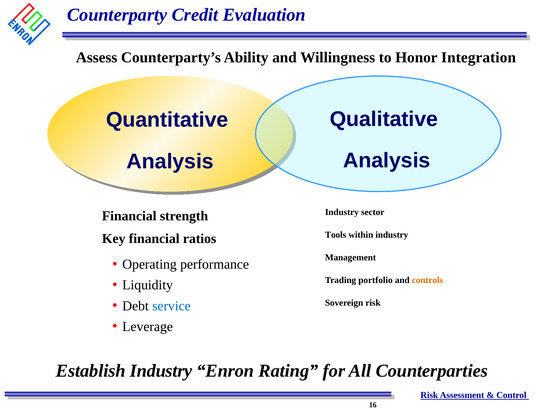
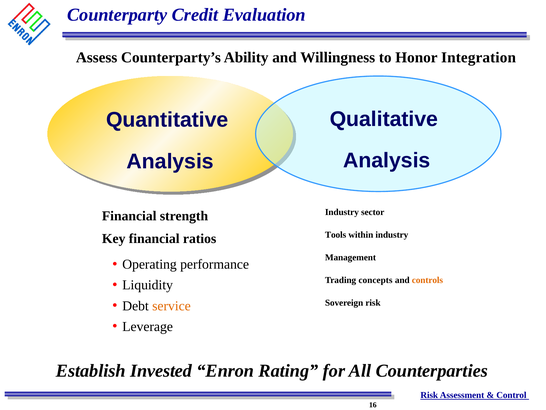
portfolio: portfolio -> concepts (376, 280)
service colour: blue -> orange (171, 306)
Establish Industry: Industry -> Invested (161, 370)
